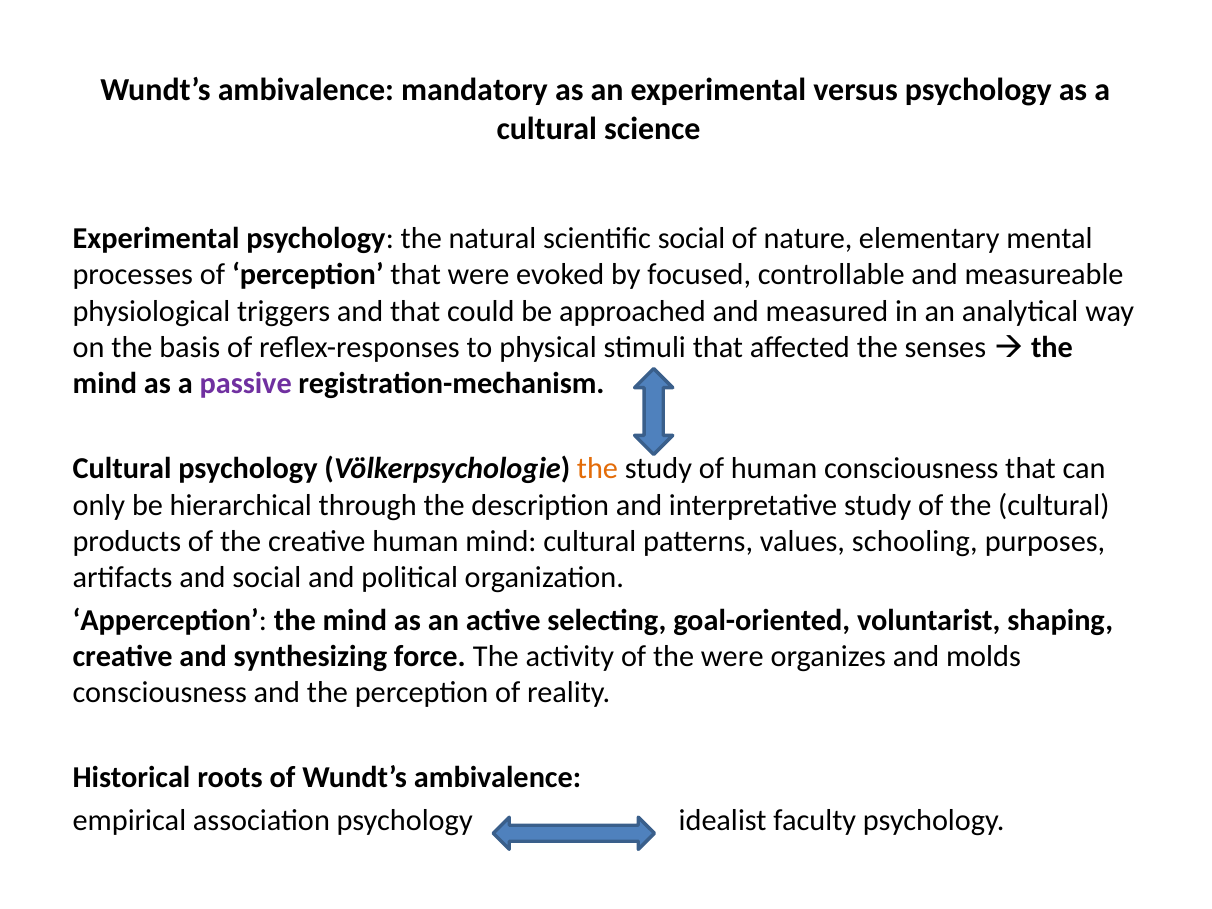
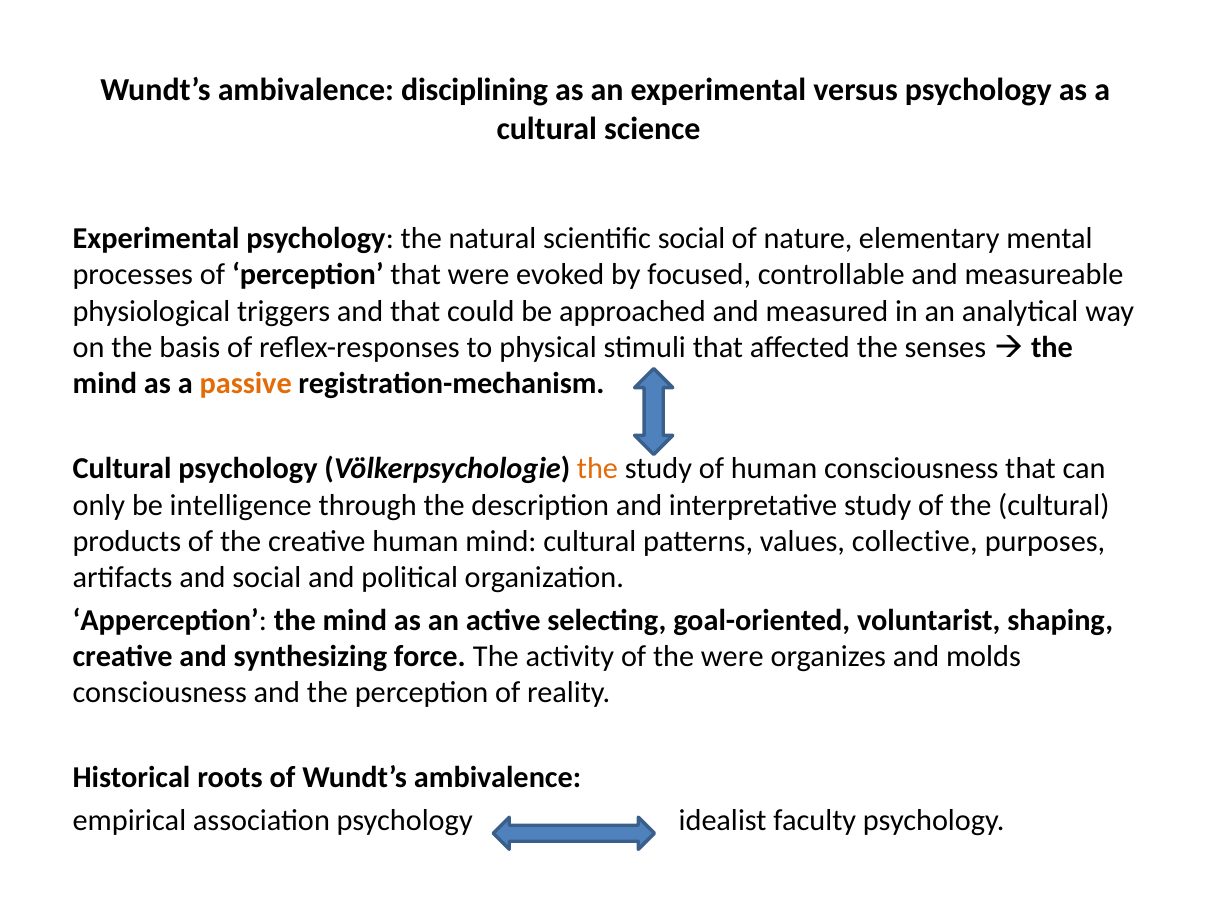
mandatory: mandatory -> disciplining (475, 90)
passive colour: purple -> orange (246, 384)
hierarchical: hierarchical -> intelligence (241, 505)
schooling: schooling -> collective (915, 541)
